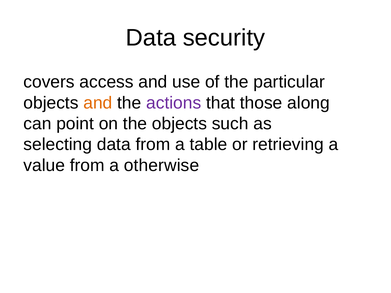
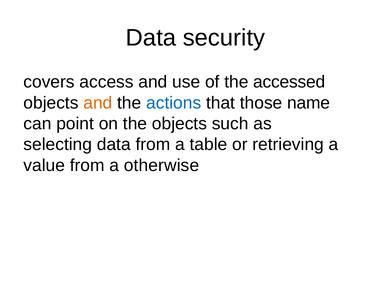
particular: particular -> accessed (289, 82)
actions colour: purple -> blue (174, 103)
along: along -> name (309, 103)
